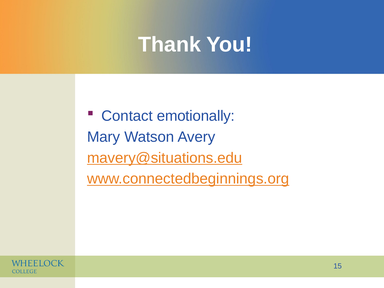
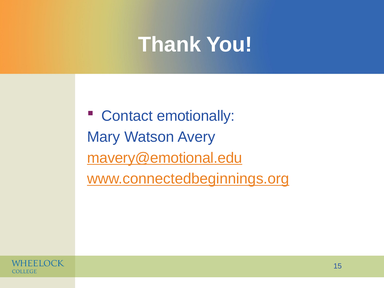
mavery@situations.edu: mavery@situations.edu -> mavery@emotional.edu (165, 158)
